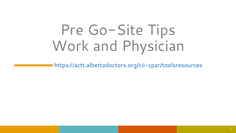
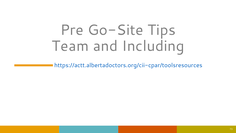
Work: Work -> Team (70, 46)
Physician: Physician -> Including (153, 46)
